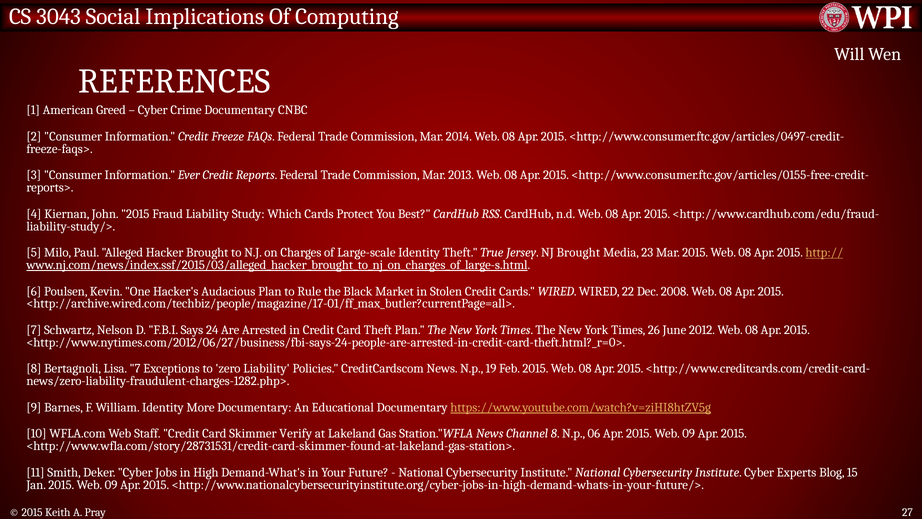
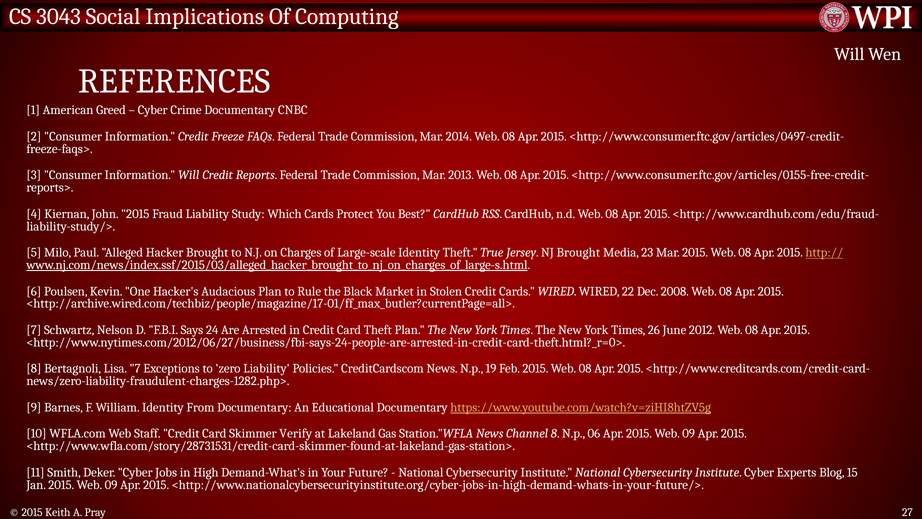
Information Ever: Ever -> Will (189, 175)
More: More -> From (201, 407)
